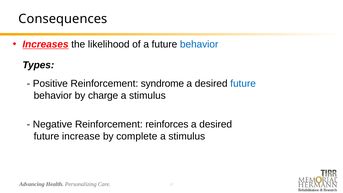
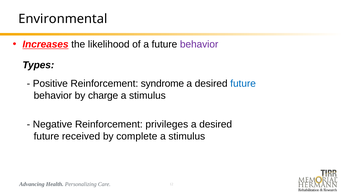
Consequences: Consequences -> Environmental (63, 19)
behavior colour: blue -> purple (199, 44)
reinforces: reinforces -> privileges (167, 124)
increase: increase -> received (81, 136)
